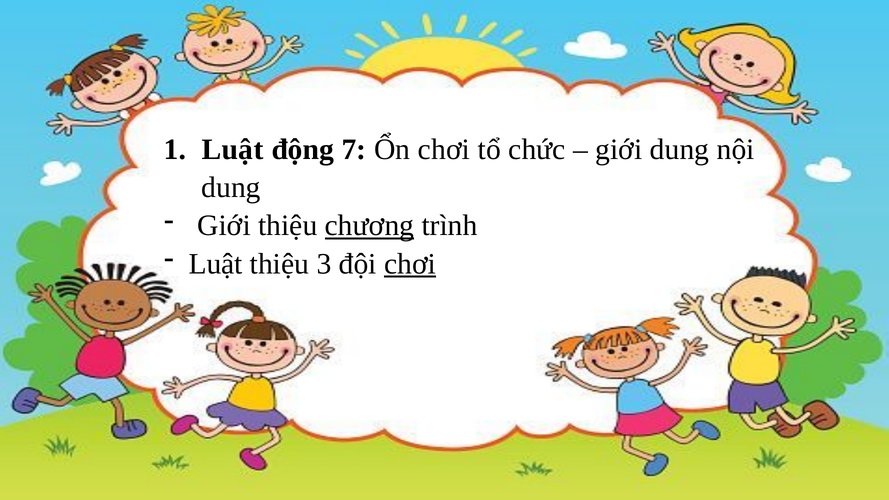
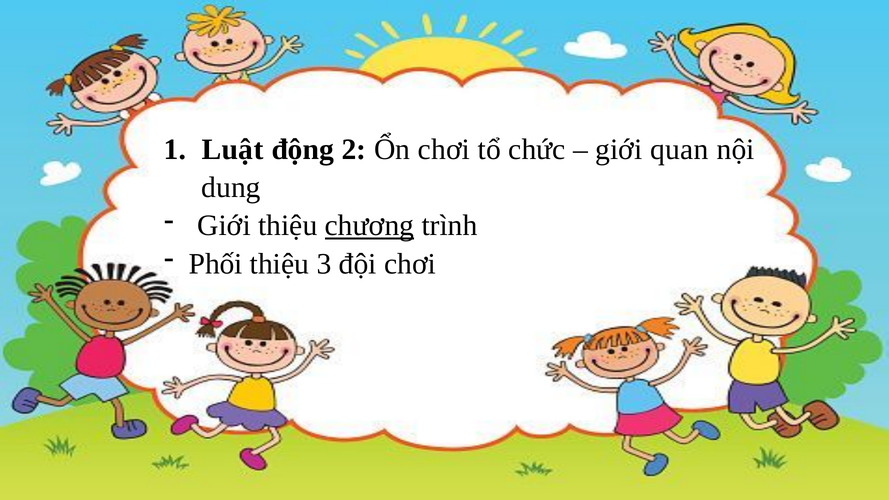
7: 7 -> 2 (354, 150)
giới dung: dung -> quan (679, 150)
Luật: Luật -> Phối (216, 264)
chơi underline: present -> none (410, 264)
